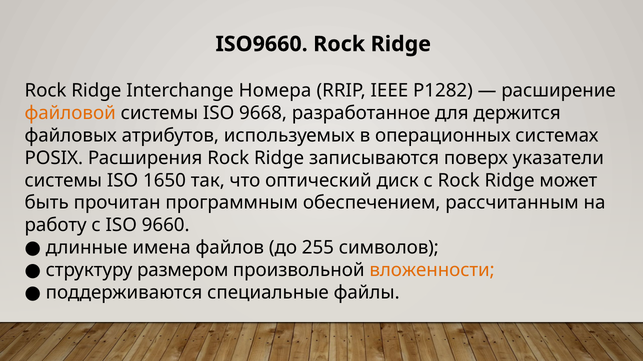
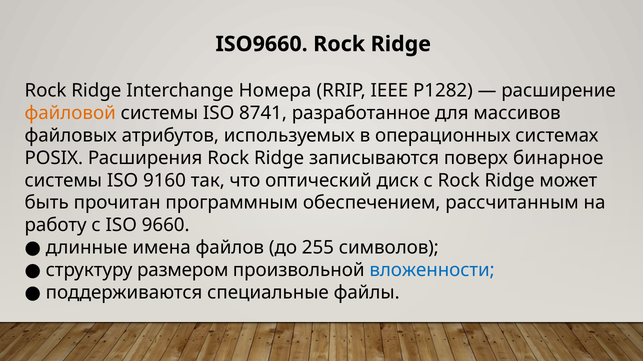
9668: 9668 -> 8741 (263, 113)
держится: держится -> массивов (517, 113)
указатели: указатели -> бинарное (558, 158)
1650: 1650 -> 9160 (164, 181)
вложенности colour: orange -> blue (432, 271)
